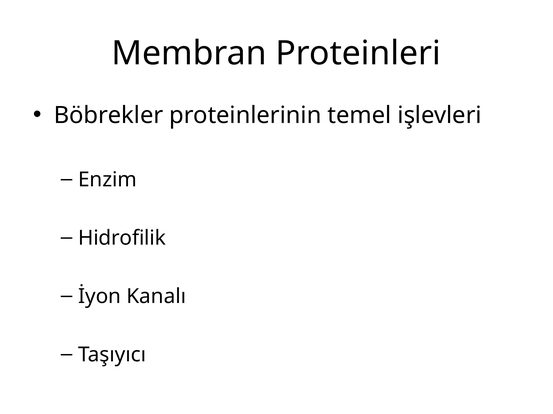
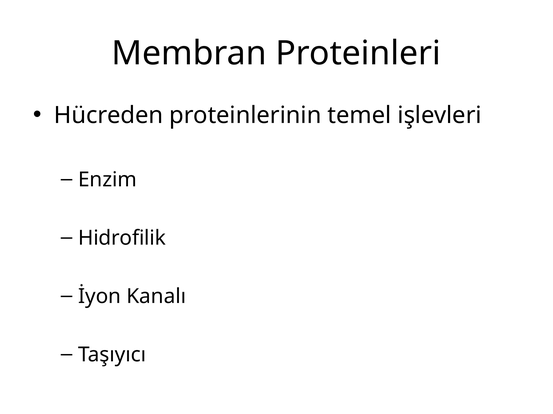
Böbrekler: Böbrekler -> Hücreden (109, 115)
